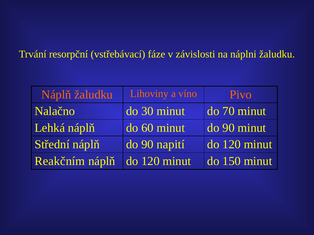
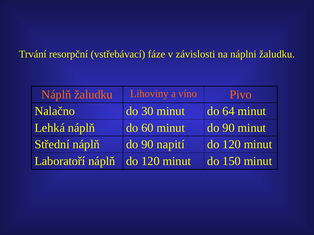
70: 70 -> 64 (229, 111)
Reakčním: Reakčním -> Laboratoří (60, 161)
